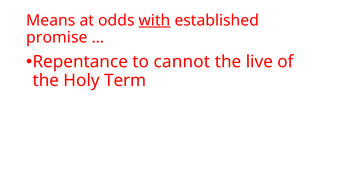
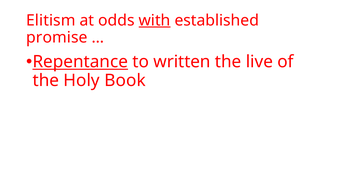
Means: Means -> Elitism (51, 20)
Repentance underline: none -> present (80, 62)
cannot: cannot -> written (182, 62)
Term: Term -> Book (125, 80)
